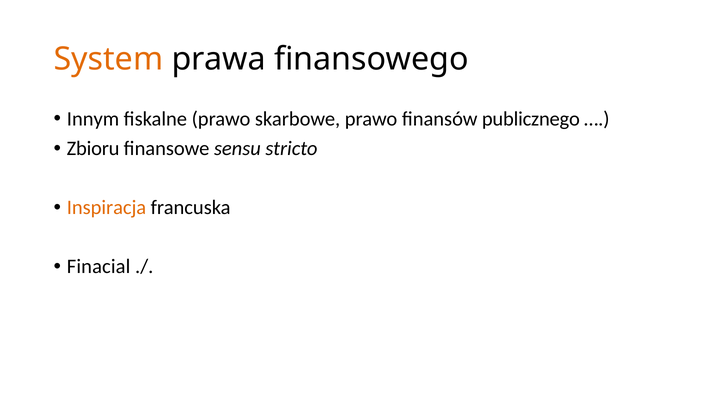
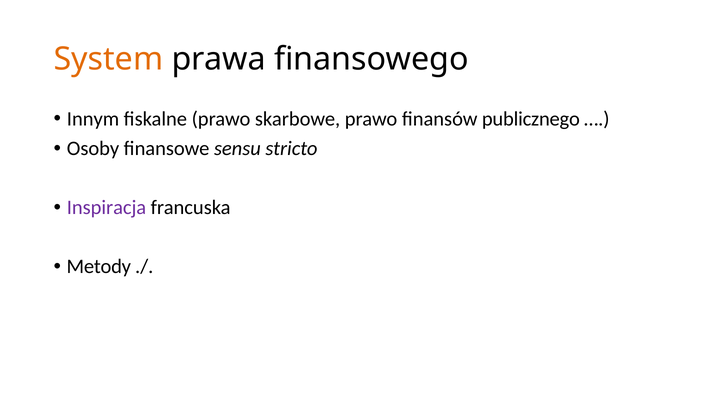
Zbioru: Zbioru -> Osoby (93, 149)
Inspiracja colour: orange -> purple (107, 208)
Finacial: Finacial -> Metody (99, 267)
